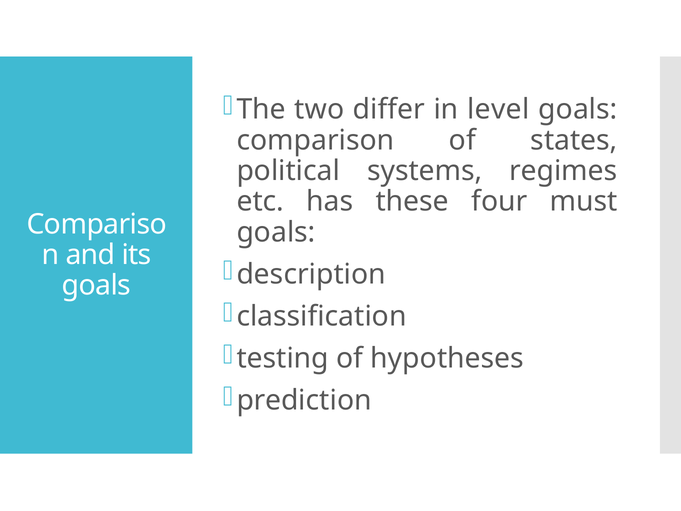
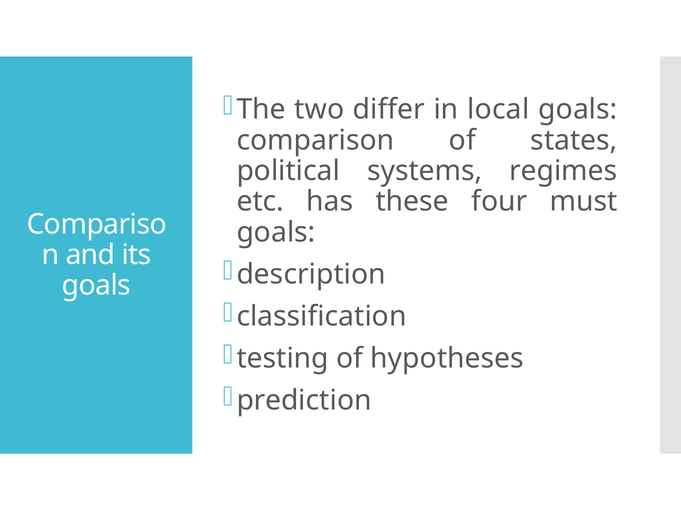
level: level -> local (498, 110)
